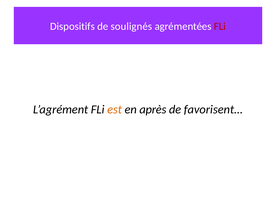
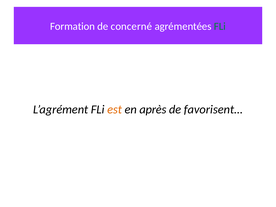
Dispositifs: Dispositifs -> Formation (73, 26)
soulignés: soulignés -> concerné (131, 26)
FLi colour: red -> green (220, 26)
